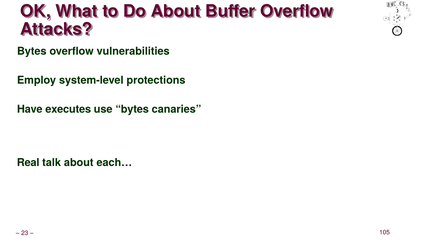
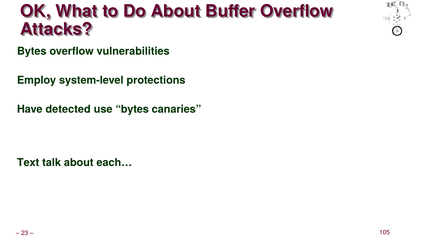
executes: executes -> detected (68, 109)
Real: Real -> Text (28, 163)
